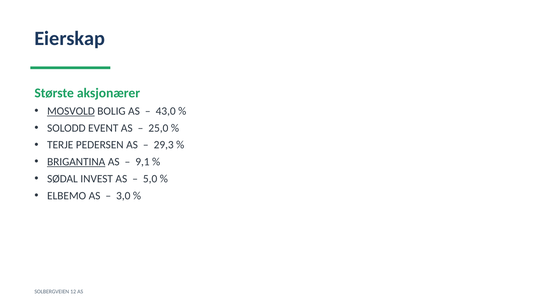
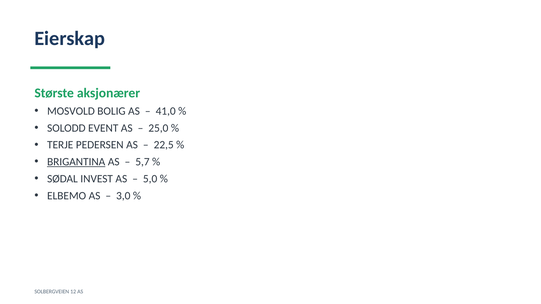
MOSVOLD underline: present -> none (71, 111)
43,0: 43,0 -> 41,0 (166, 111)
29,3: 29,3 -> 22,5 (164, 145)
9,1: 9,1 -> 5,7 (142, 162)
